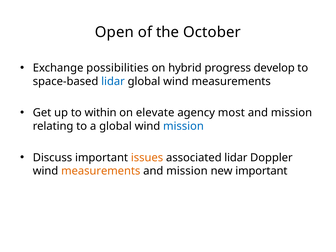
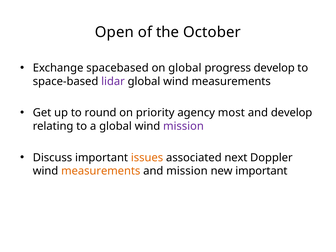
possibilities: possibilities -> spacebased (117, 68)
on hybrid: hybrid -> global (185, 68)
lidar colour: blue -> purple (113, 81)
within: within -> round (101, 113)
elevate: elevate -> priority (155, 113)
mission: mission -> develop (292, 113)
mission colour: blue -> purple (183, 126)
associated lidar: lidar -> next (236, 158)
